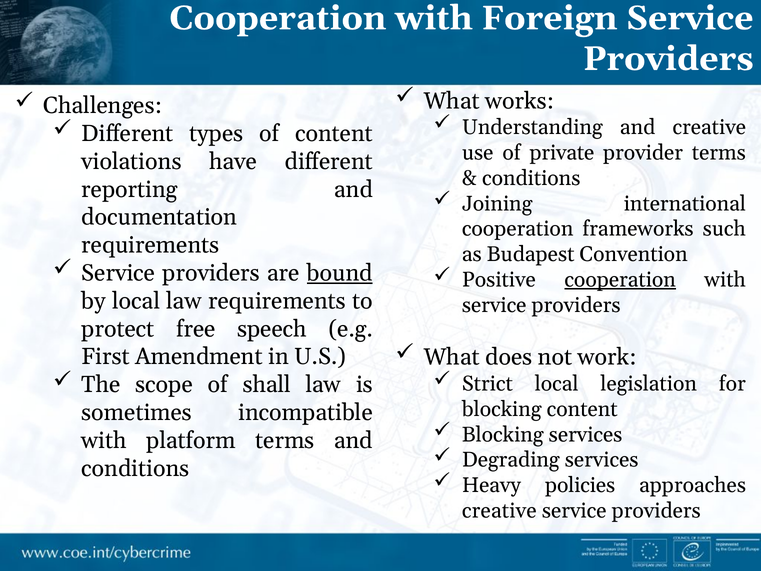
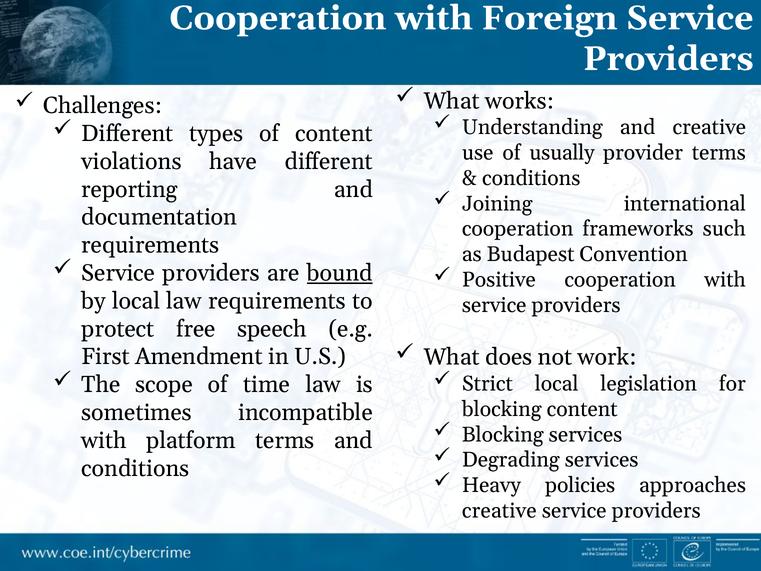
private: private -> usually (562, 153)
cooperation underline: present -> none (620, 280)
shall: shall -> time (267, 385)
